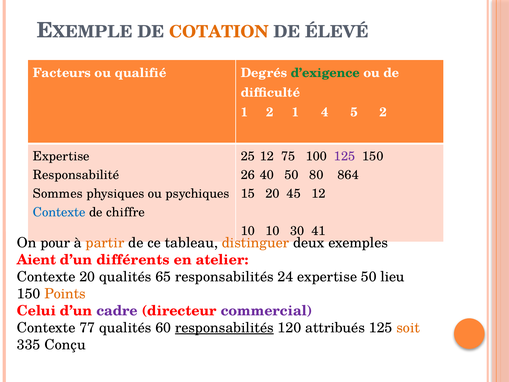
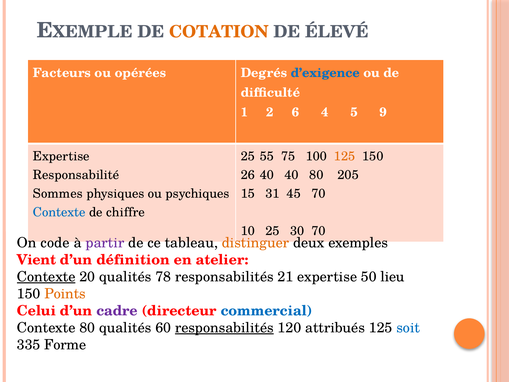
qualifié: qualifié -> opérées (141, 73)
d’exigence colour: green -> blue (325, 73)
2 1: 1 -> 6 (296, 112)
5 2: 2 -> 9 (383, 112)
12: 12 -> 55 (267, 156)
125 colour: purple -> orange (345, 156)
40 50: 50 -> 40 (292, 175)
864: 864 -> 205 (348, 175)
15 20: 20 -> 31 (273, 194)
45 12: 12 -> 70 (318, 194)
10 10: 10 -> 25 (273, 231)
30 41: 41 -> 70 (318, 231)
pour: pour -> code (55, 243)
partir colour: orange -> purple (105, 243)
Aient: Aient -> Vient (36, 260)
différents: différents -> définition (133, 260)
Contexte underline: none -> present (46, 277)
65: 65 -> 78 (163, 277)
24: 24 -> 21 (286, 277)
commercial colour: purple -> blue (266, 311)
Contexte 77: 77 -> 80 (87, 327)
soit colour: orange -> blue (408, 327)
Conçu: Conçu -> Forme (65, 344)
